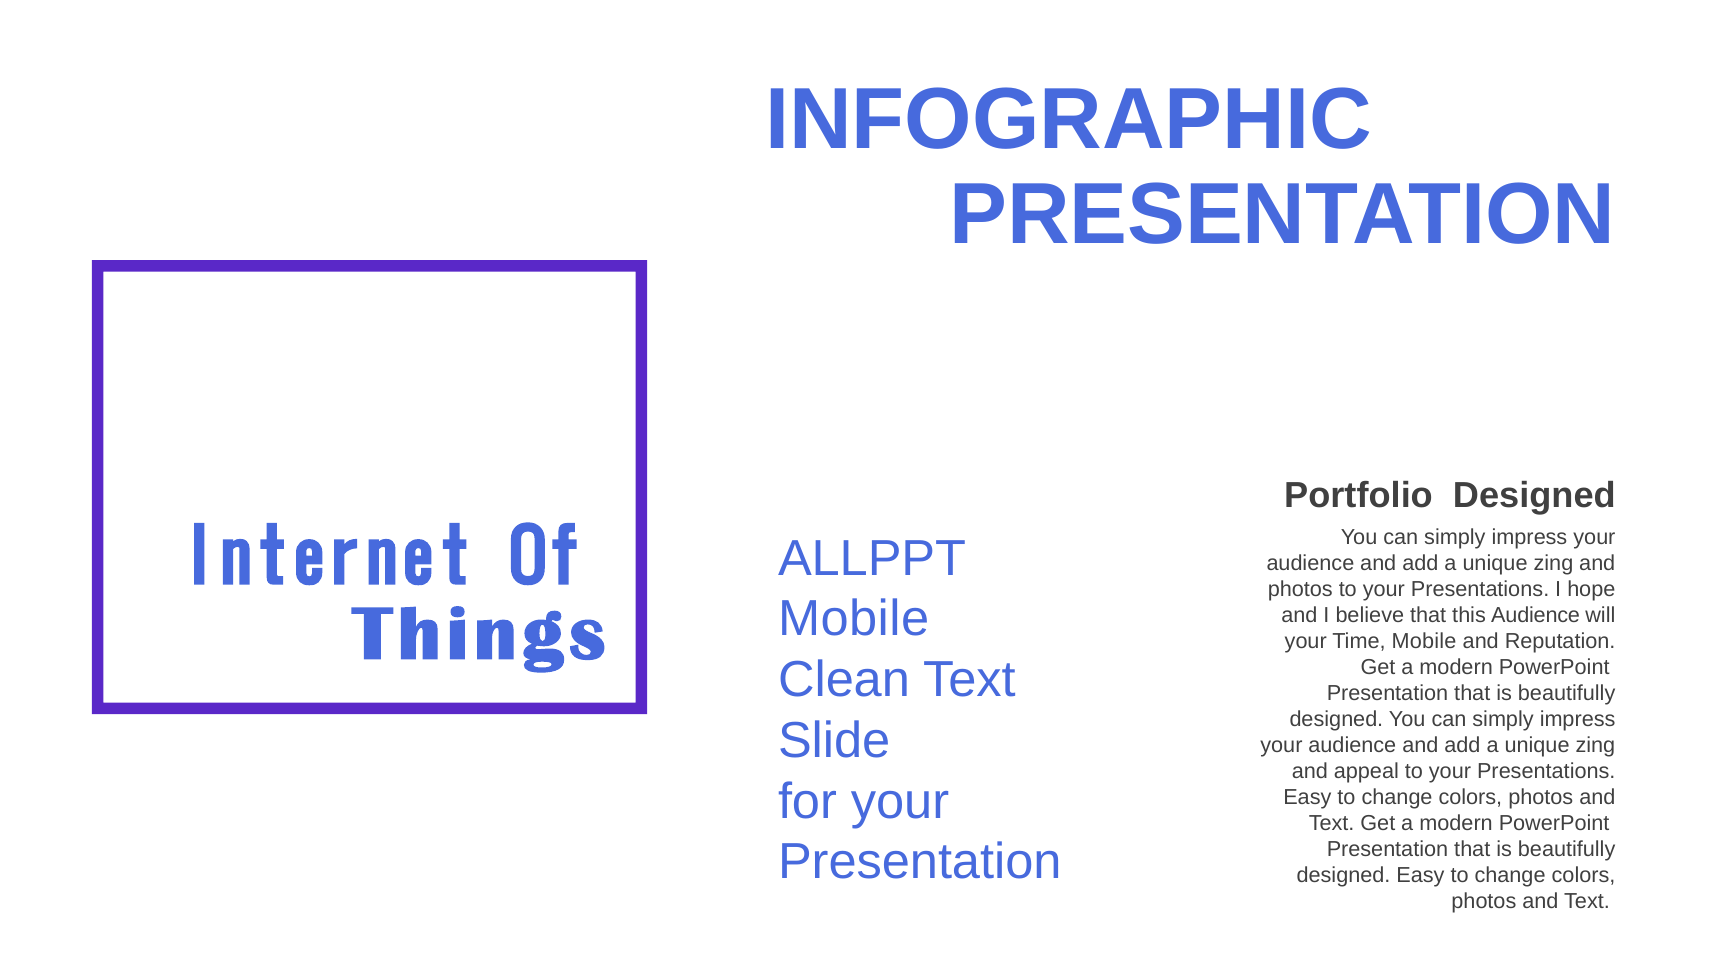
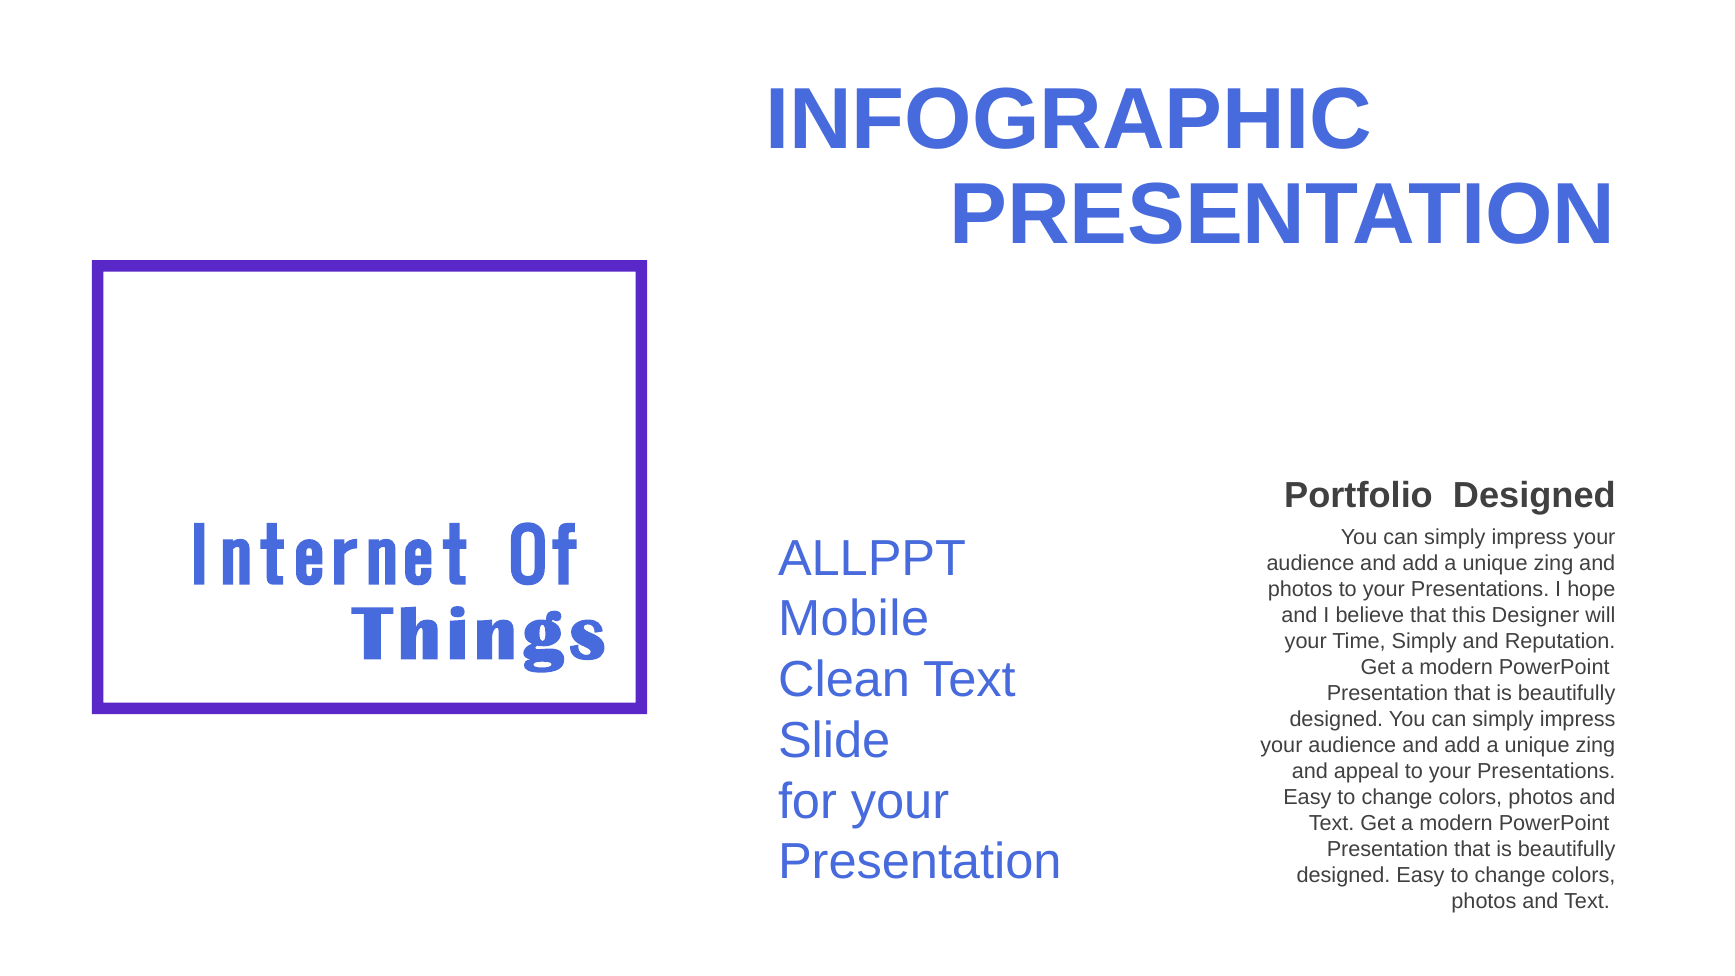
this Audience: Audience -> Designer (1535, 615)
Time Mobile: Mobile -> Simply (1424, 641)
